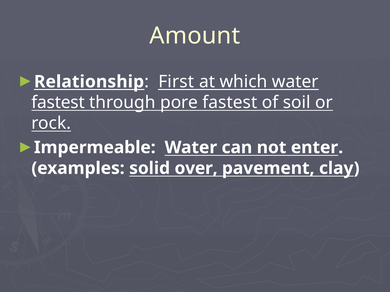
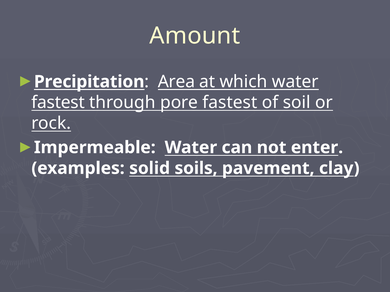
Relationship: Relationship -> Precipitation (89, 82)
First: First -> Area (176, 82)
over: over -> soils (196, 169)
